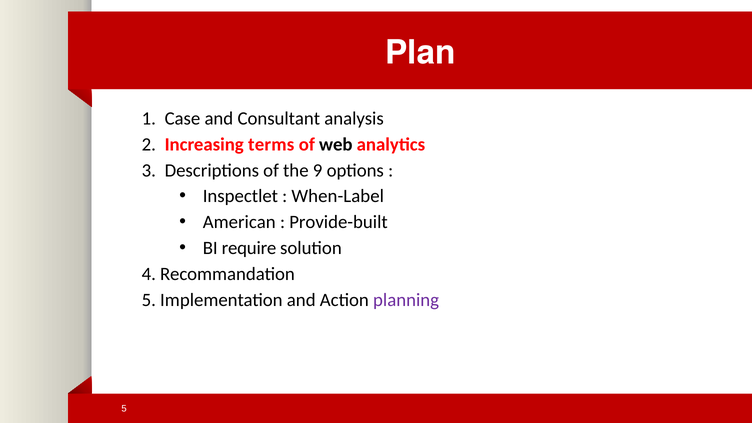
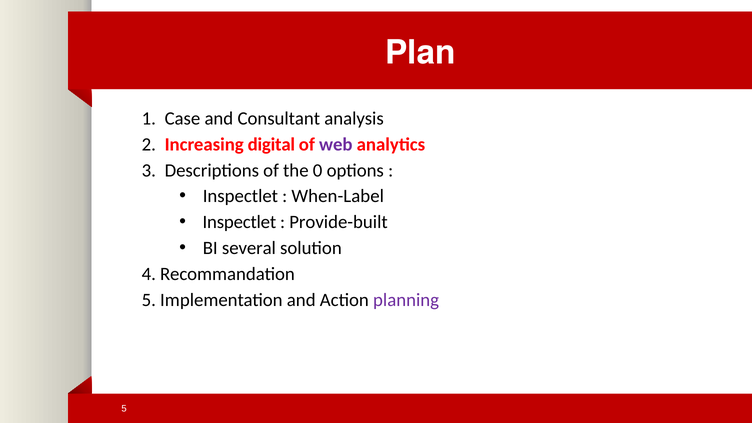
terms: terms -> digital (271, 144)
web colour: black -> purple (336, 144)
9: 9 -> 0 (318, 170)
American: American -> Inspectlet (239, 222)
require: require -> several (249, 248)
